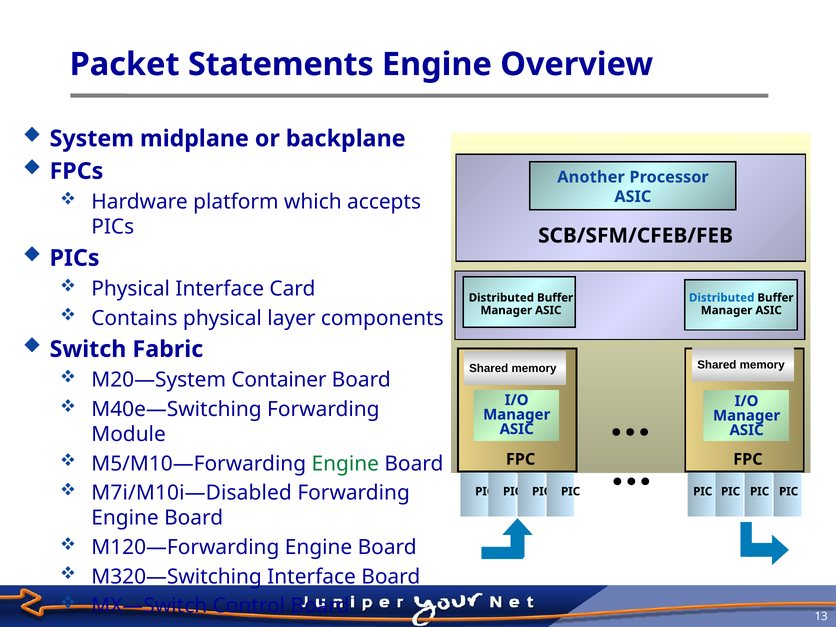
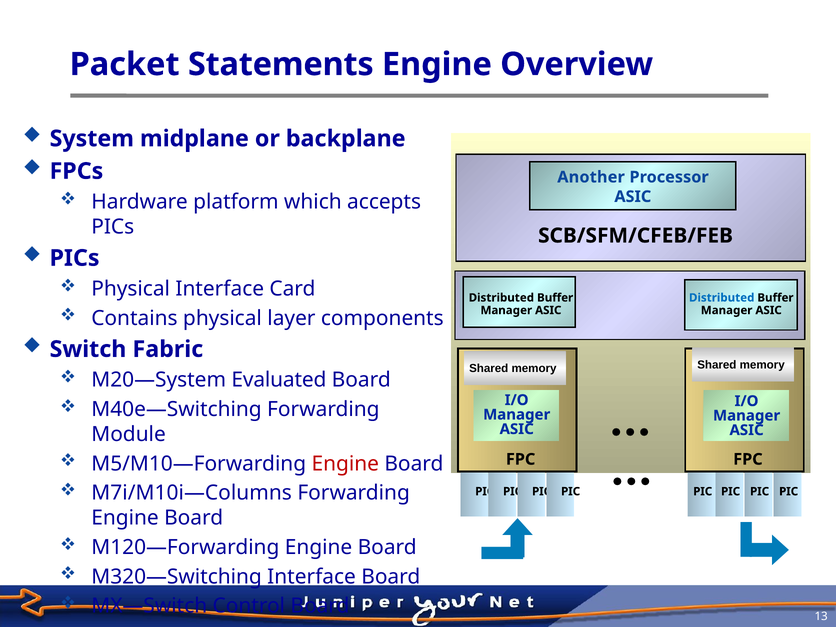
Container: Container -> Evaluated (279, 380)
Engine colour: green -> red (345, 464)
M7i/M10i—Disabled: M7i/M10i—Disabled -> M7i/M10i—Columns (192, 493)
